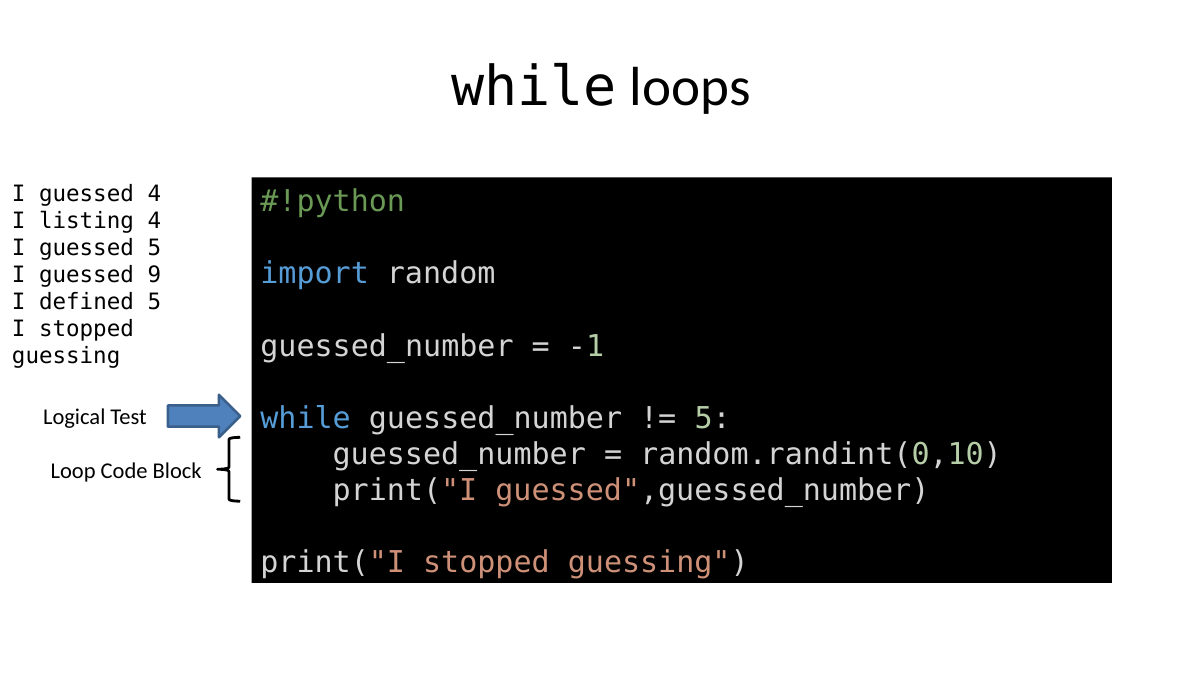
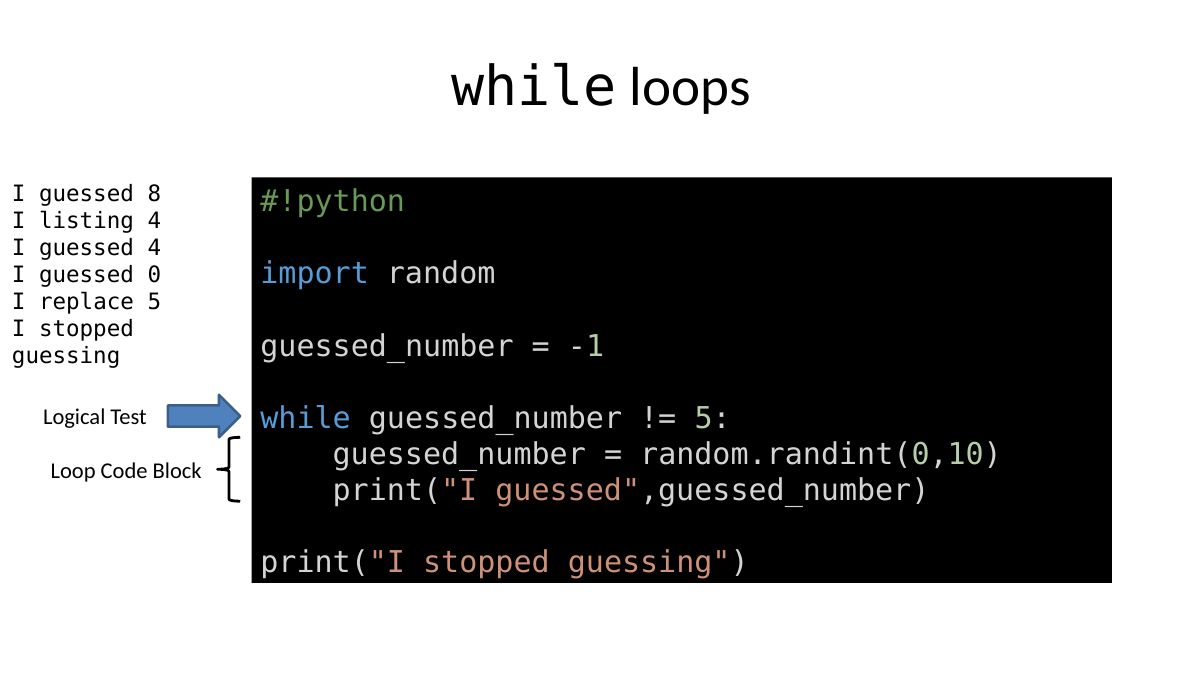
guessed 4: 4 -> 8 (154, 194)
guessed 5: 5 -> 4 (154, 248)
9: 9 -> 0 (154, 275)
defined: defined -> replace (87, 302)
